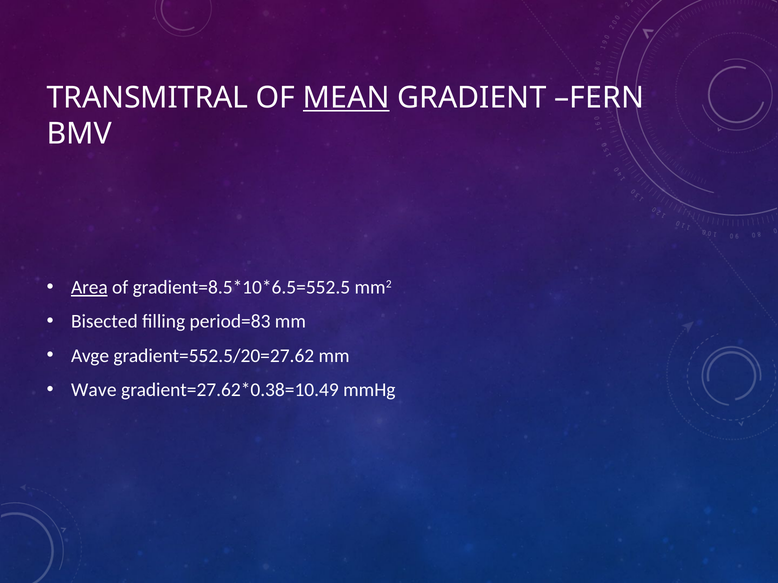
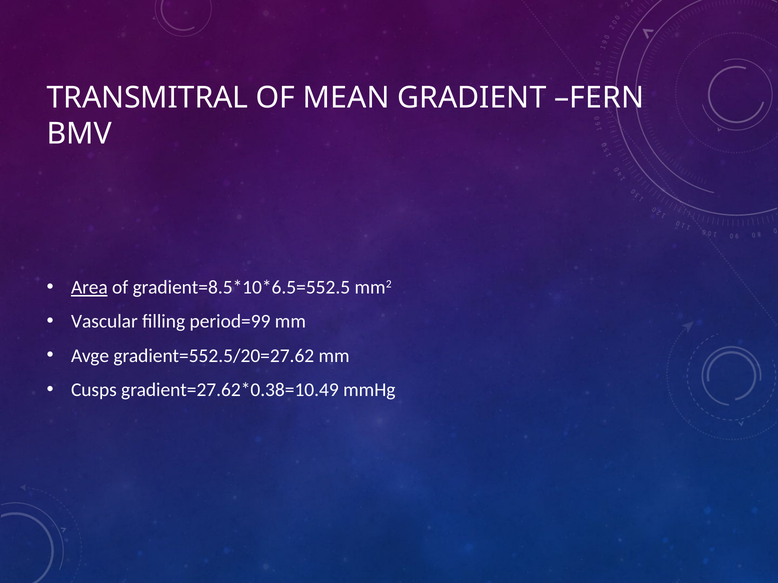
MEAN underline: present -> none (346, 98)
Bisected: Bisected -> Vascular (104, 322)
period=83: period=83 -> period=99 (230, 322)
Wave: Wave -> Cusps (94, 390)
